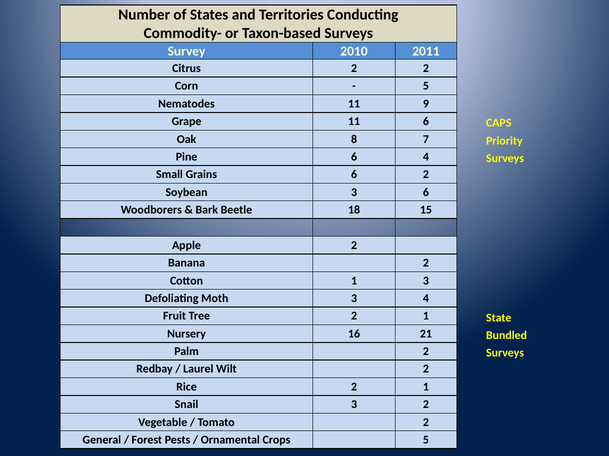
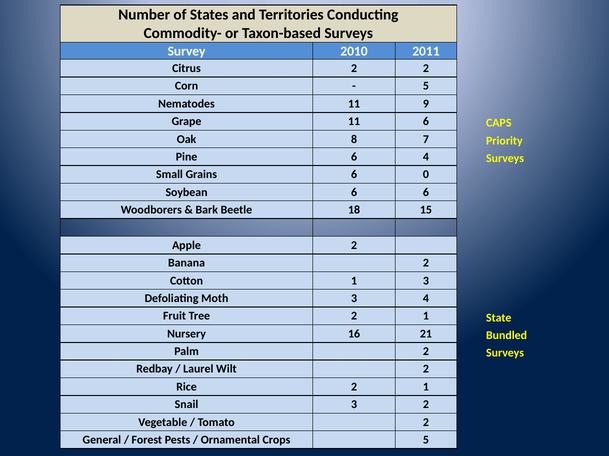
6 2: 2 -> 0 (426, 175)
Soybean 3: 3 -> 6 (354, 193)
